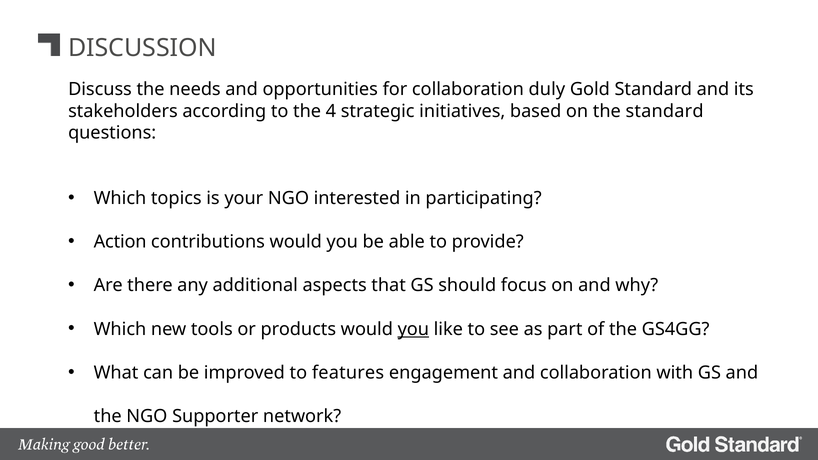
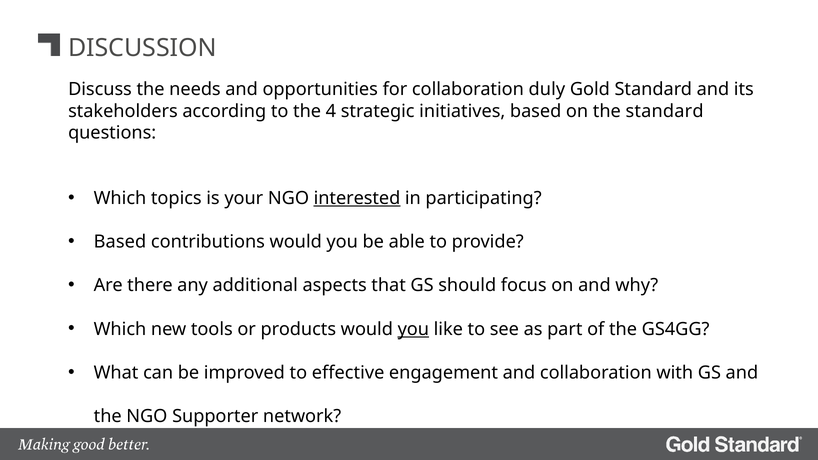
interested underline: none -> present (357, 198)
Action: Action -> Based (120, 242)
features: features -> effective (348, 373)
